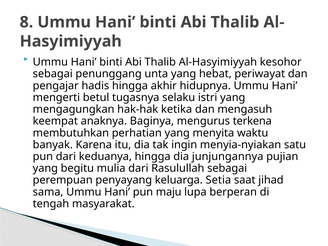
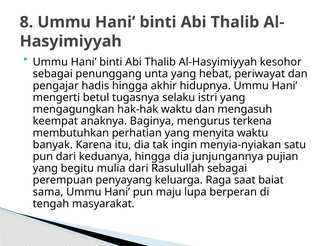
hak-hak ketika: ketika -> waktu (177, 109)
Setia: Setia -> Raga (218, 180)
jihad: jihad -> baiat (271, 180)
